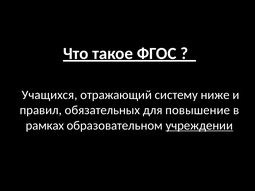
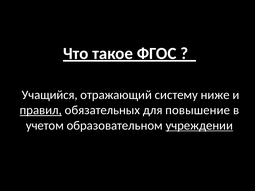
Учащихся: Учащихся -> Учащийся (50, 95)
правил underline: none -> present (41, 110)
рамках: рамках -> учетом (45, 126)
